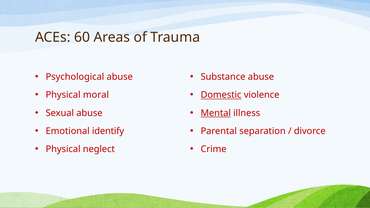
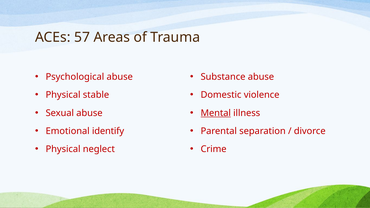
60: 60 -> 57 (82, 37)
moral: moral -> stable (96, 95)
Domestic underline: present -> none (221, 95)
